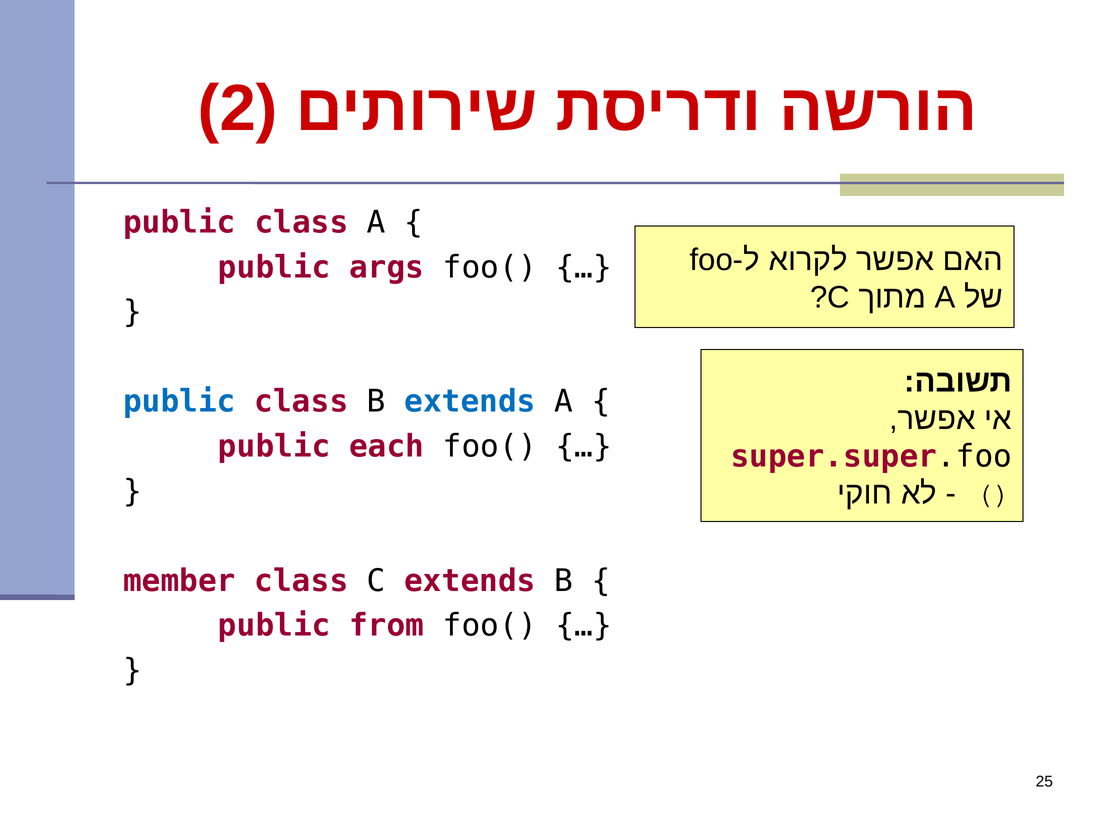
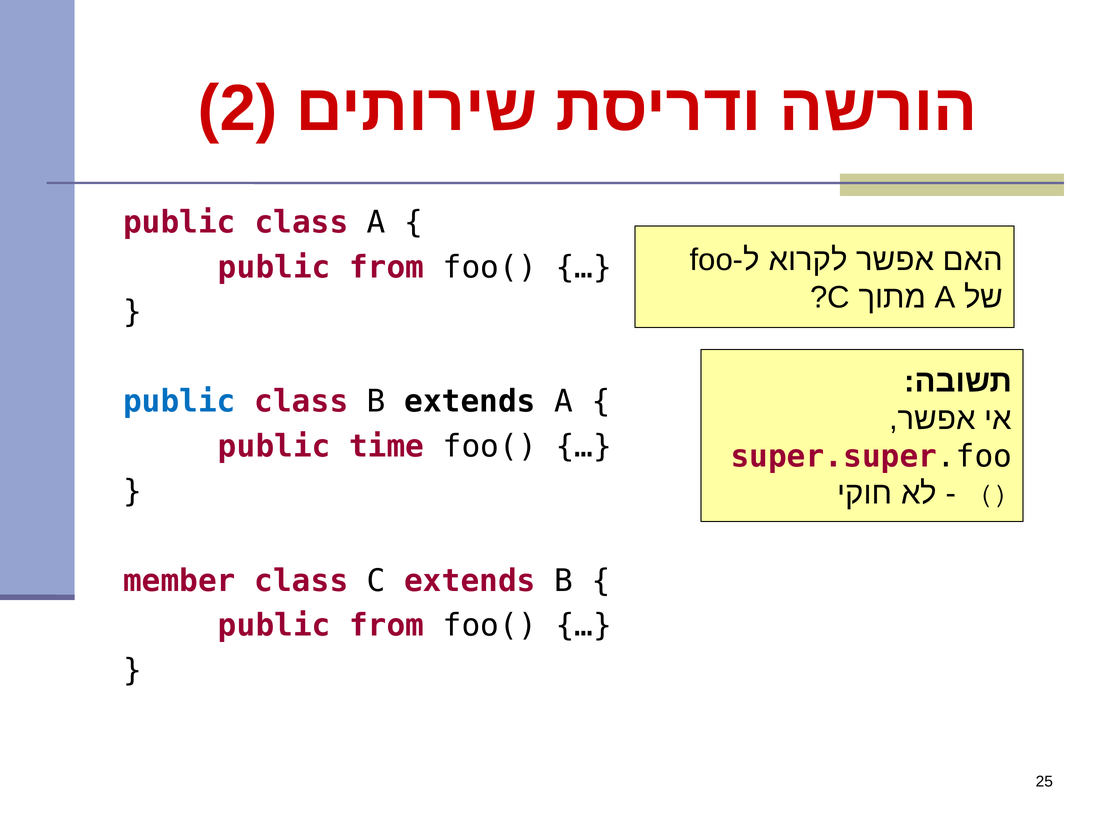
args: args -> from (387, 267)
extends colour: blue -> black (470, 402)
each: each -> time (387, 446)
